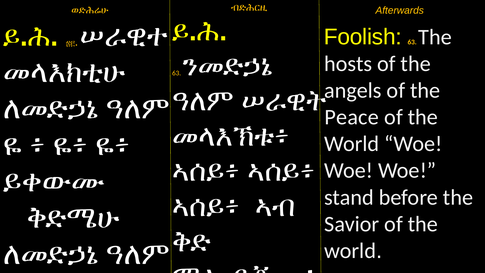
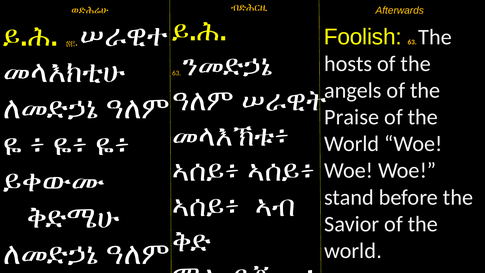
Peace: Peace -> Praise (352, 117)
